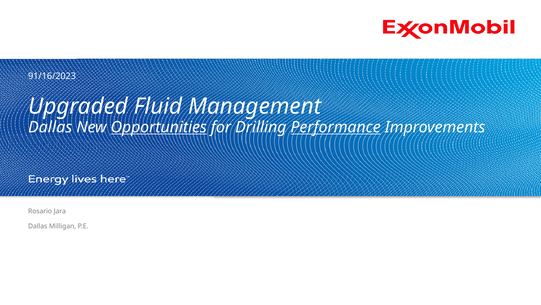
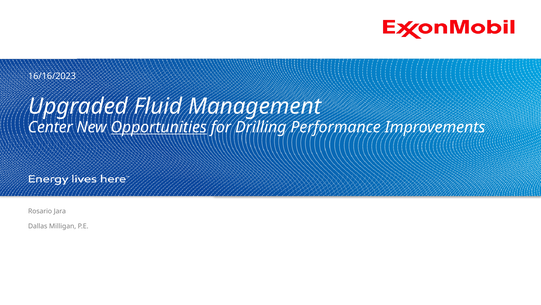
91/16/2023: 91/16/2023 -> 16/16/2023 (52, 76)
Dallas: Dallas -> Center (50, 127)
Performance underline: present -> none (336, 127)
